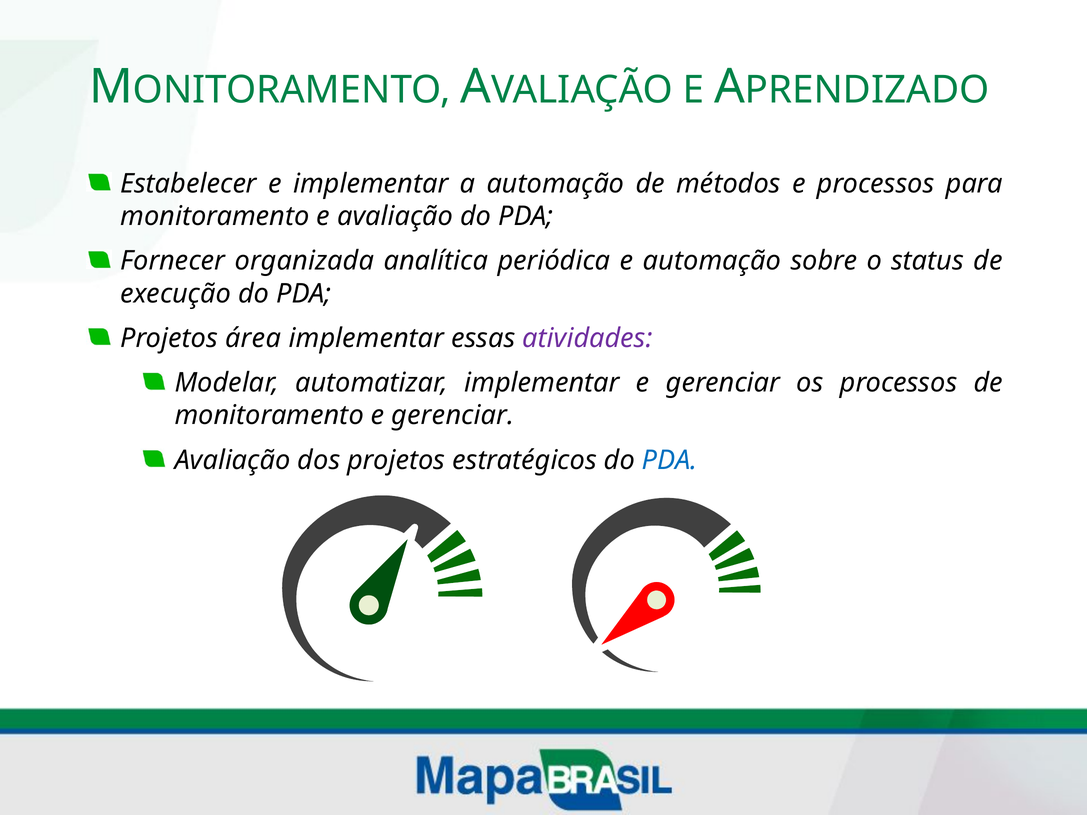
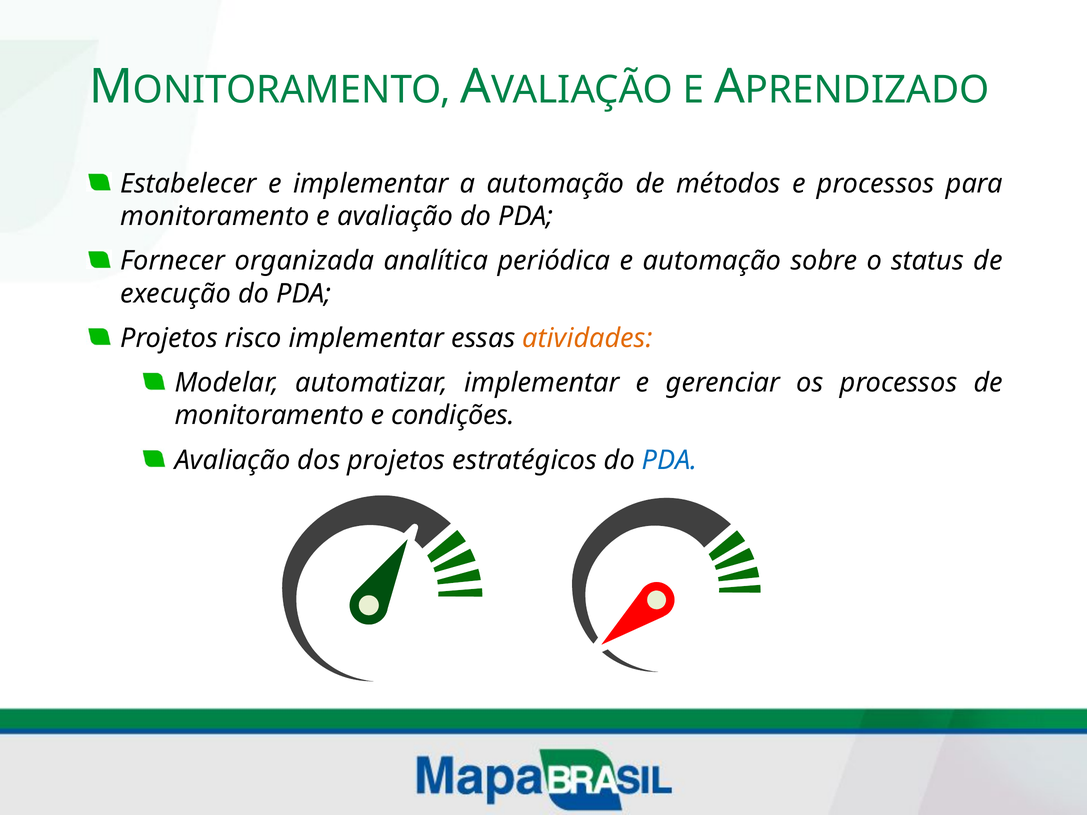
área: área -> risco (253, 338)
atividades colour: purple -> orange (588, 338)
monitoramento e gerenciar: gerenciar -> condições (453, 416)
